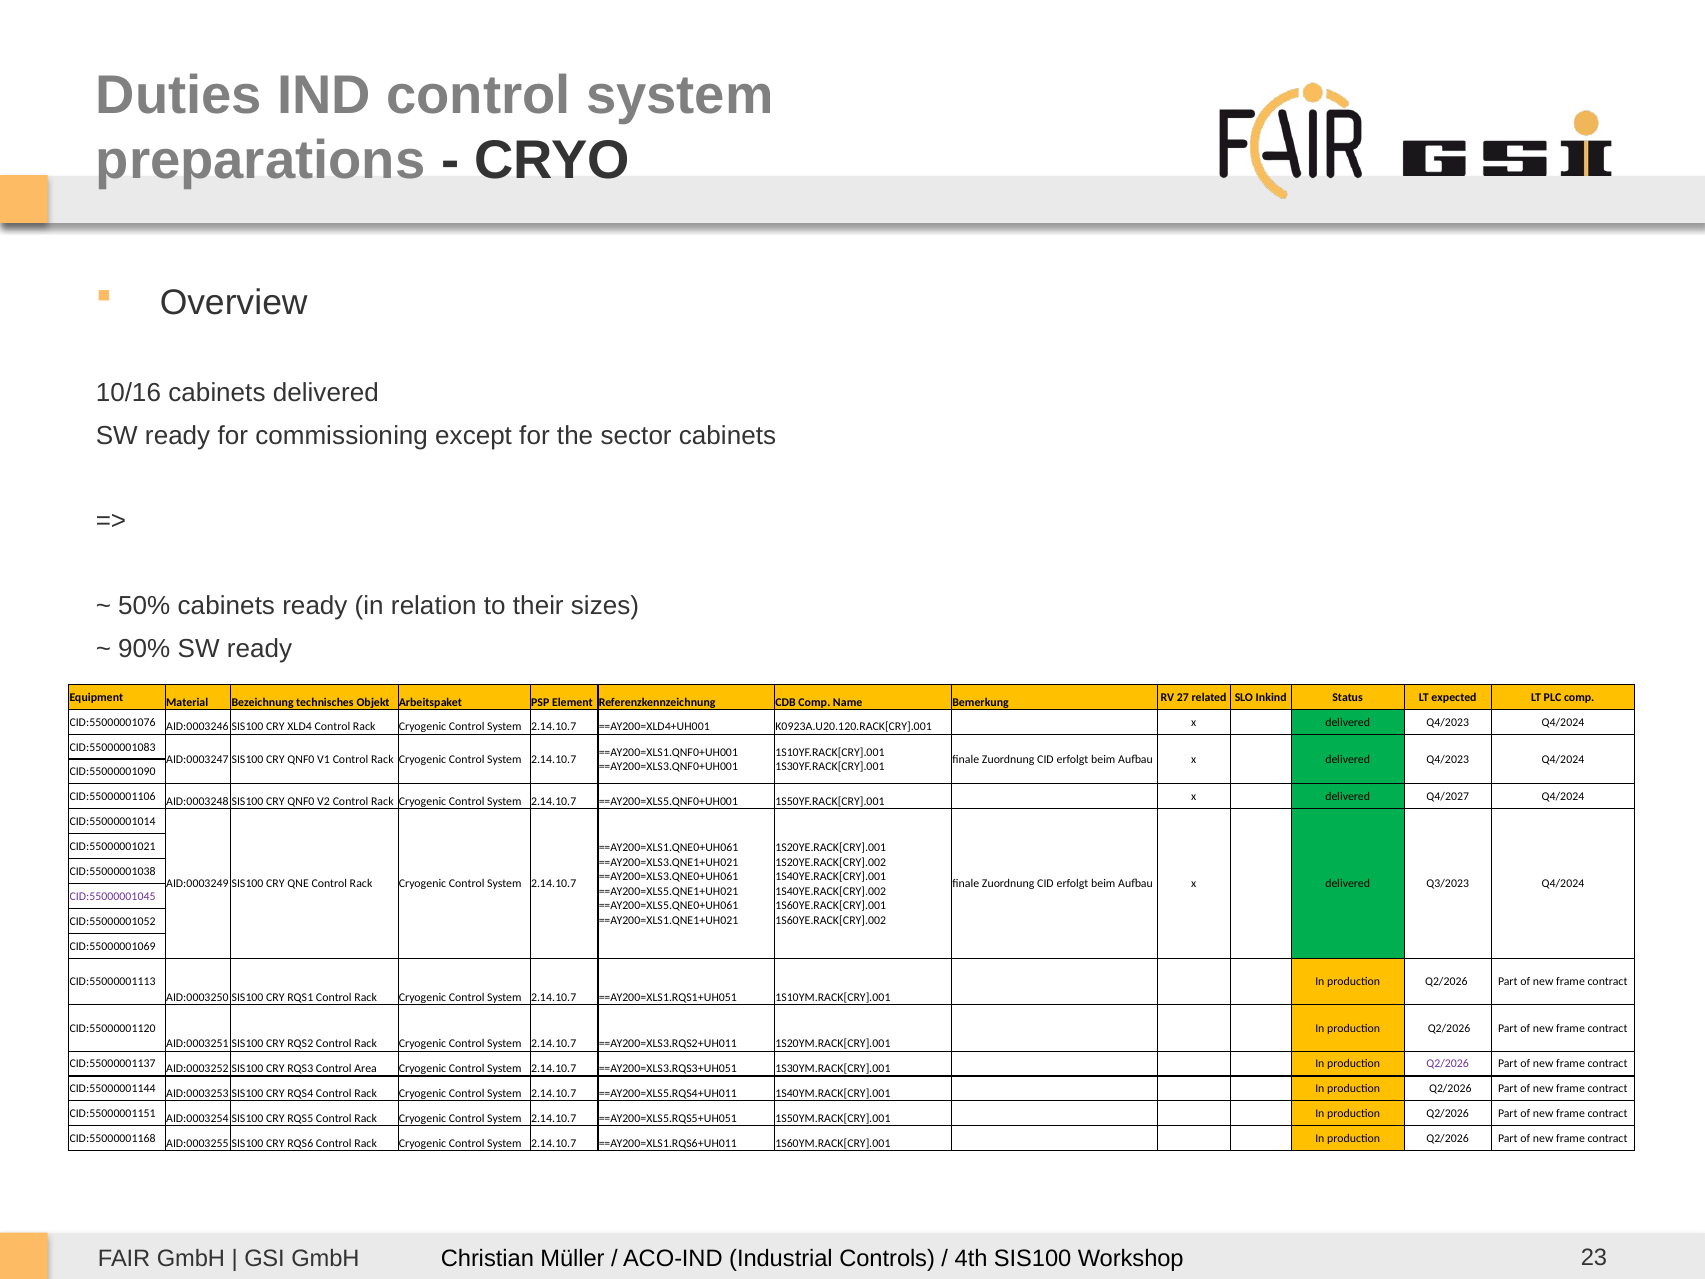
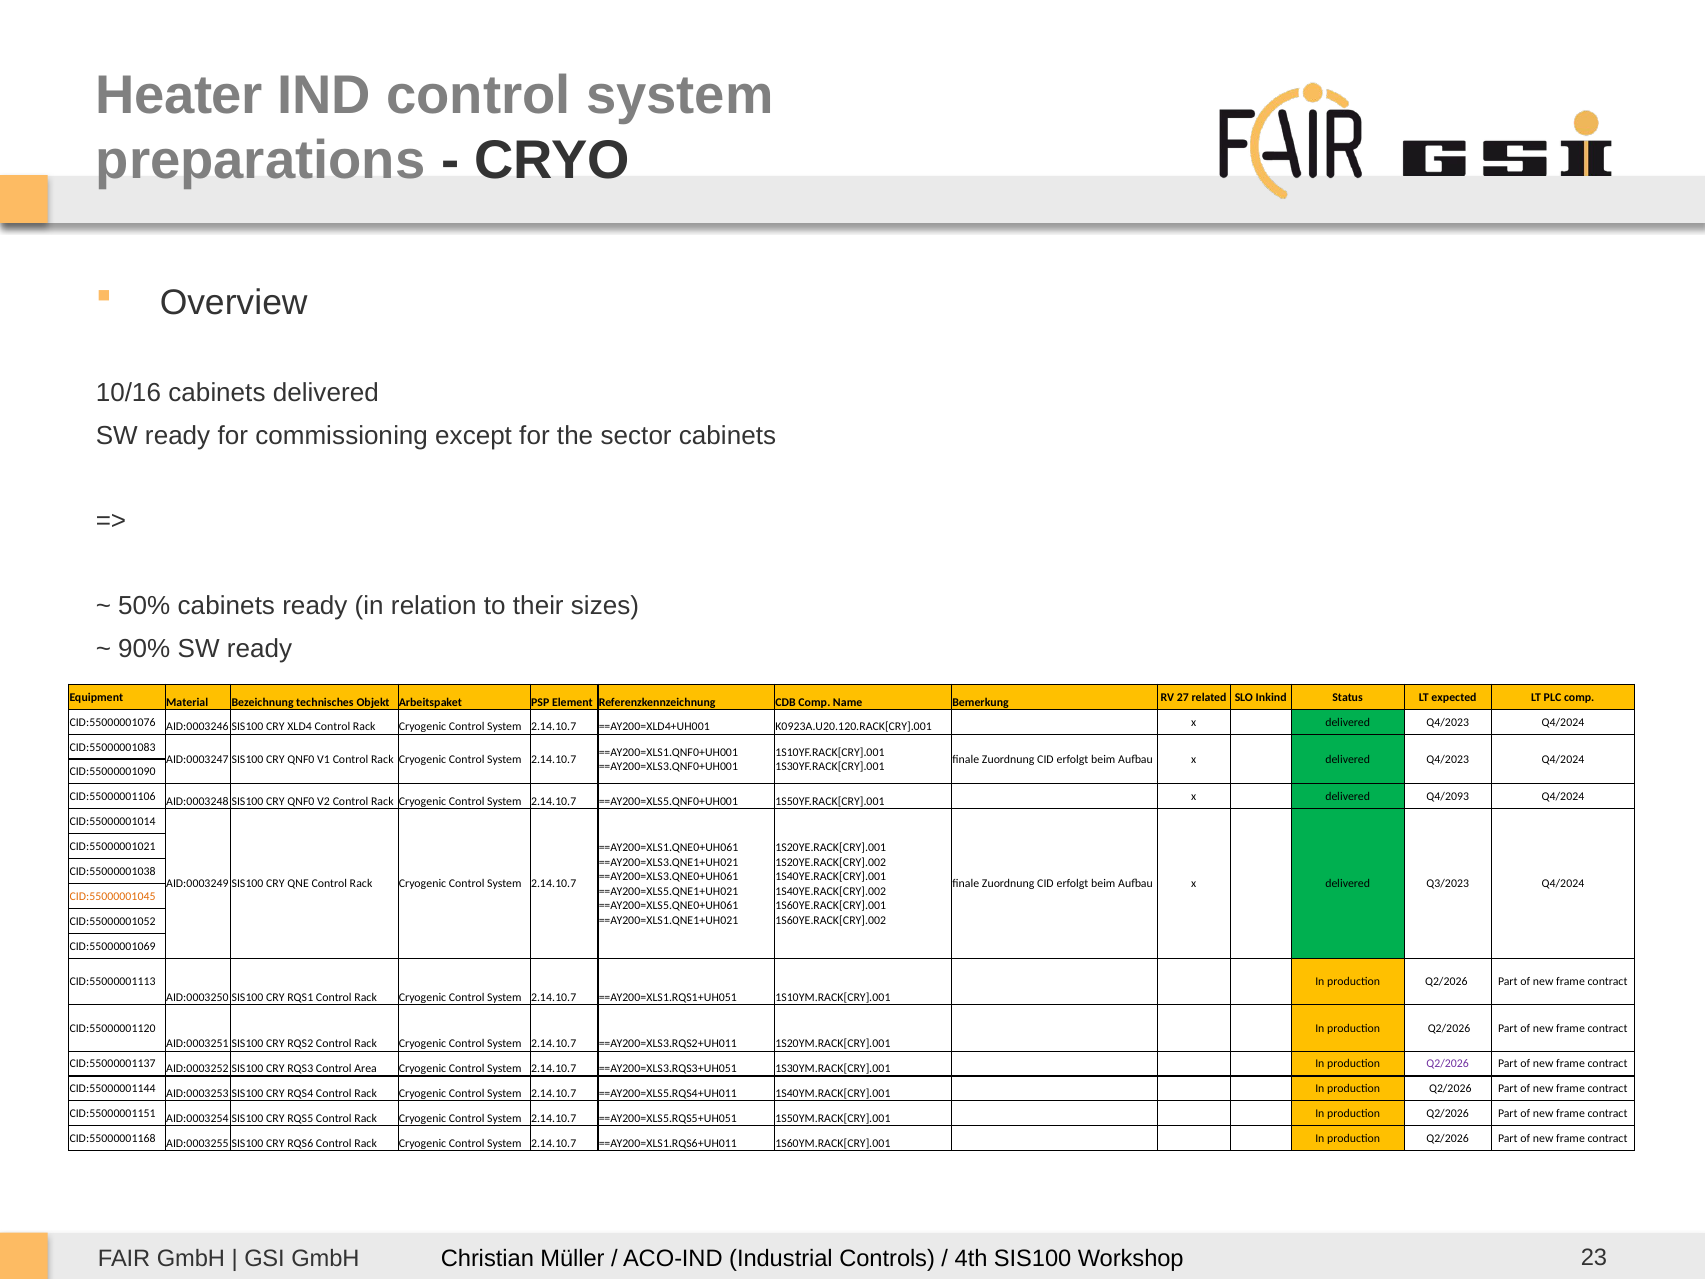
Duties: Duties -> Heater (179, 96)
Q4/2027: Q4/2027 -> Q4/2093 (1448, 797)
CID:55000001045 colour: purple -> orange (113, 896)
